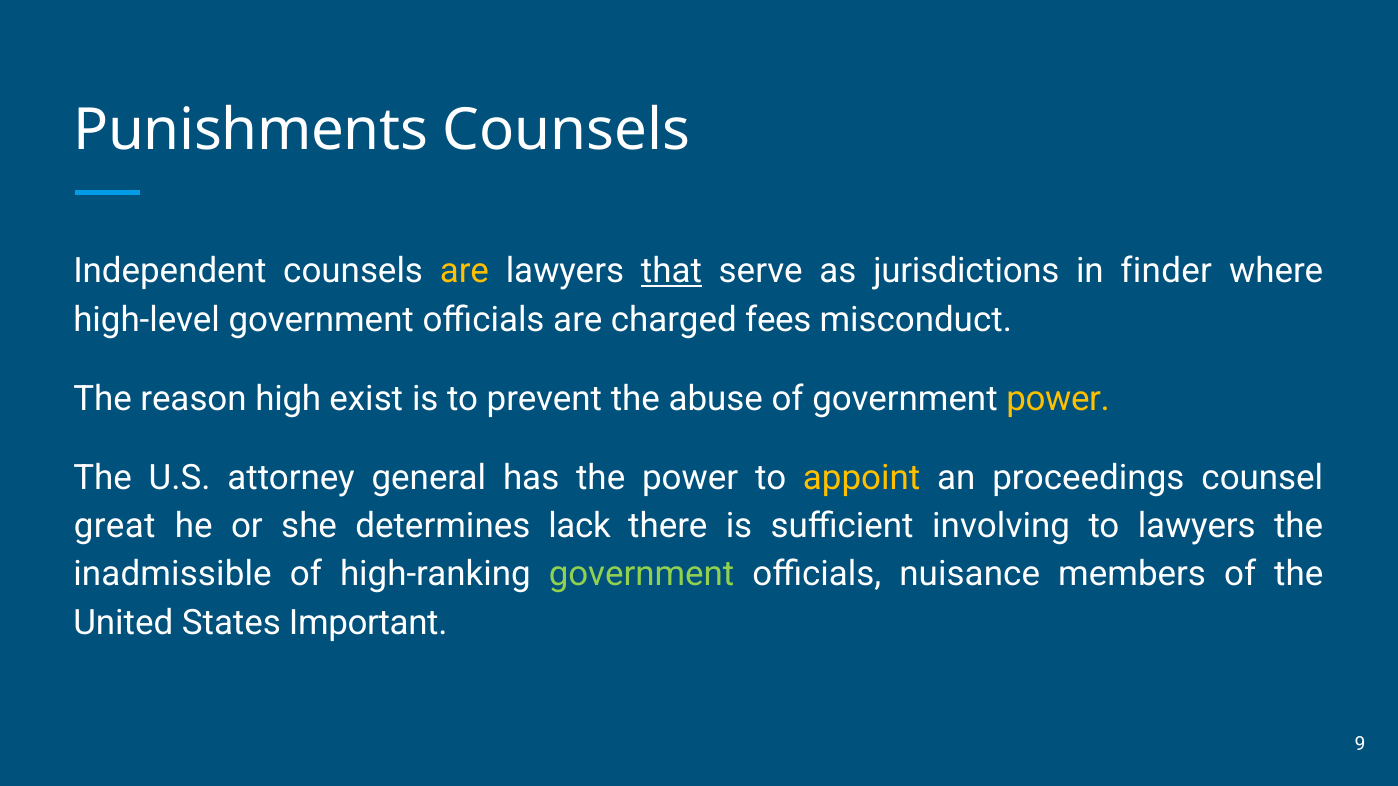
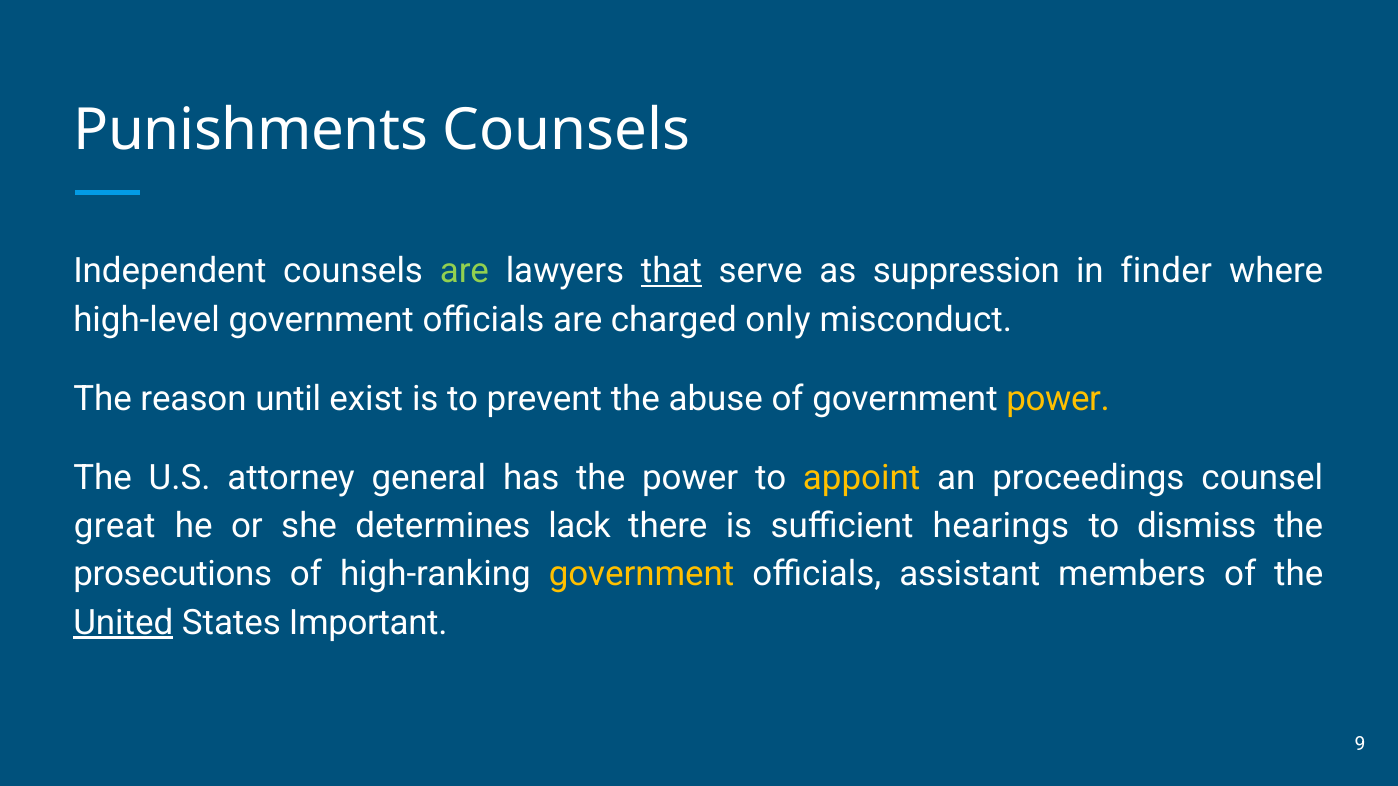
are colour: yellow -> light green (464, 271)
jurisdictions: jurisdictions -> suppression (966, 271)
fees: fees -> only (778, 320)
high: high -> until (288, 399)
involving: involving -> hearings (1001, 526)
to lawyers: lawyers -> dismiss (1197, 526)
inadmissible: inadmissible -> prosecutions (173, 575)
government colour: light green -> yellow (642, 575)
nuisance: nuisance -> assistant (970, 575)
United underline: none -> present (123, 623)
